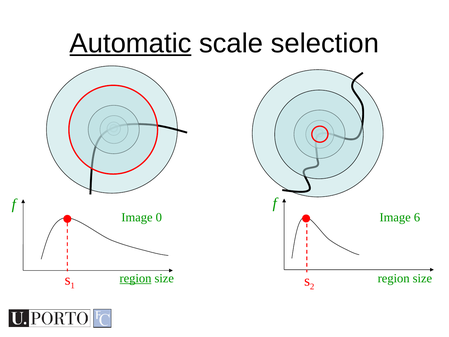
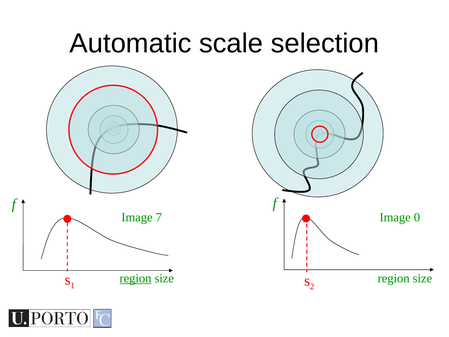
Automatic underline: present -> none (131, 43)
0: 0 -> 7 (159, 217)
6: 6 -> 0 (417, 217)
